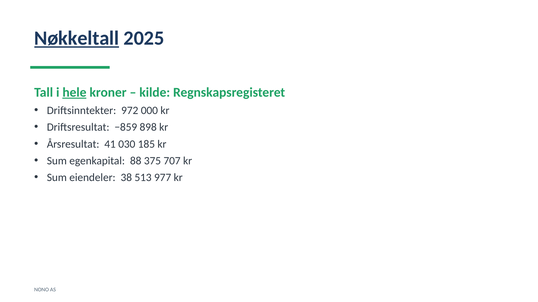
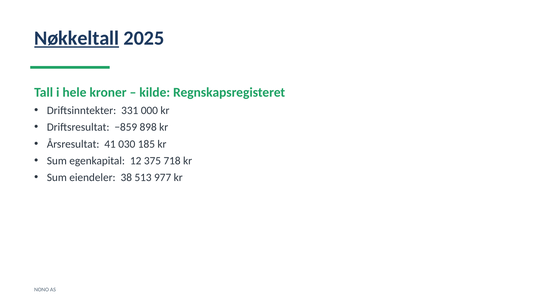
hele underline: present -> none (74, 93)
972: 972 -> 331 (130, 111)
88: 88 -> 12 (136, 161)
707: 707 -> 718 (172, 161)
